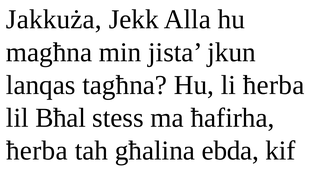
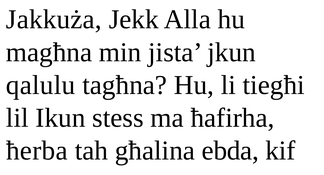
lanqas: lanqas -> qalulu (41, 85)
li ħerba: ħerba -> tiegħi (274, 85)
Bħal: Bħal -> Ikun (60, 117)
